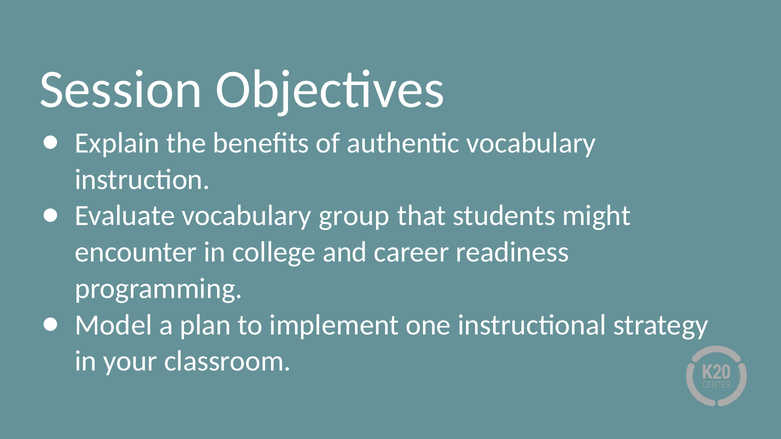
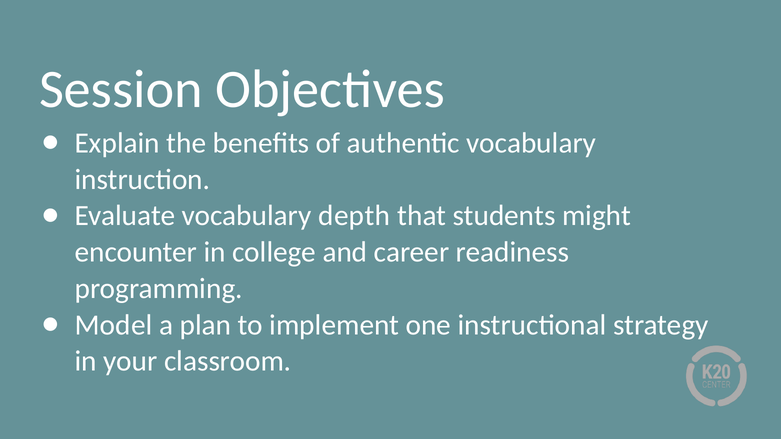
group: group -> depth (354, 216)
